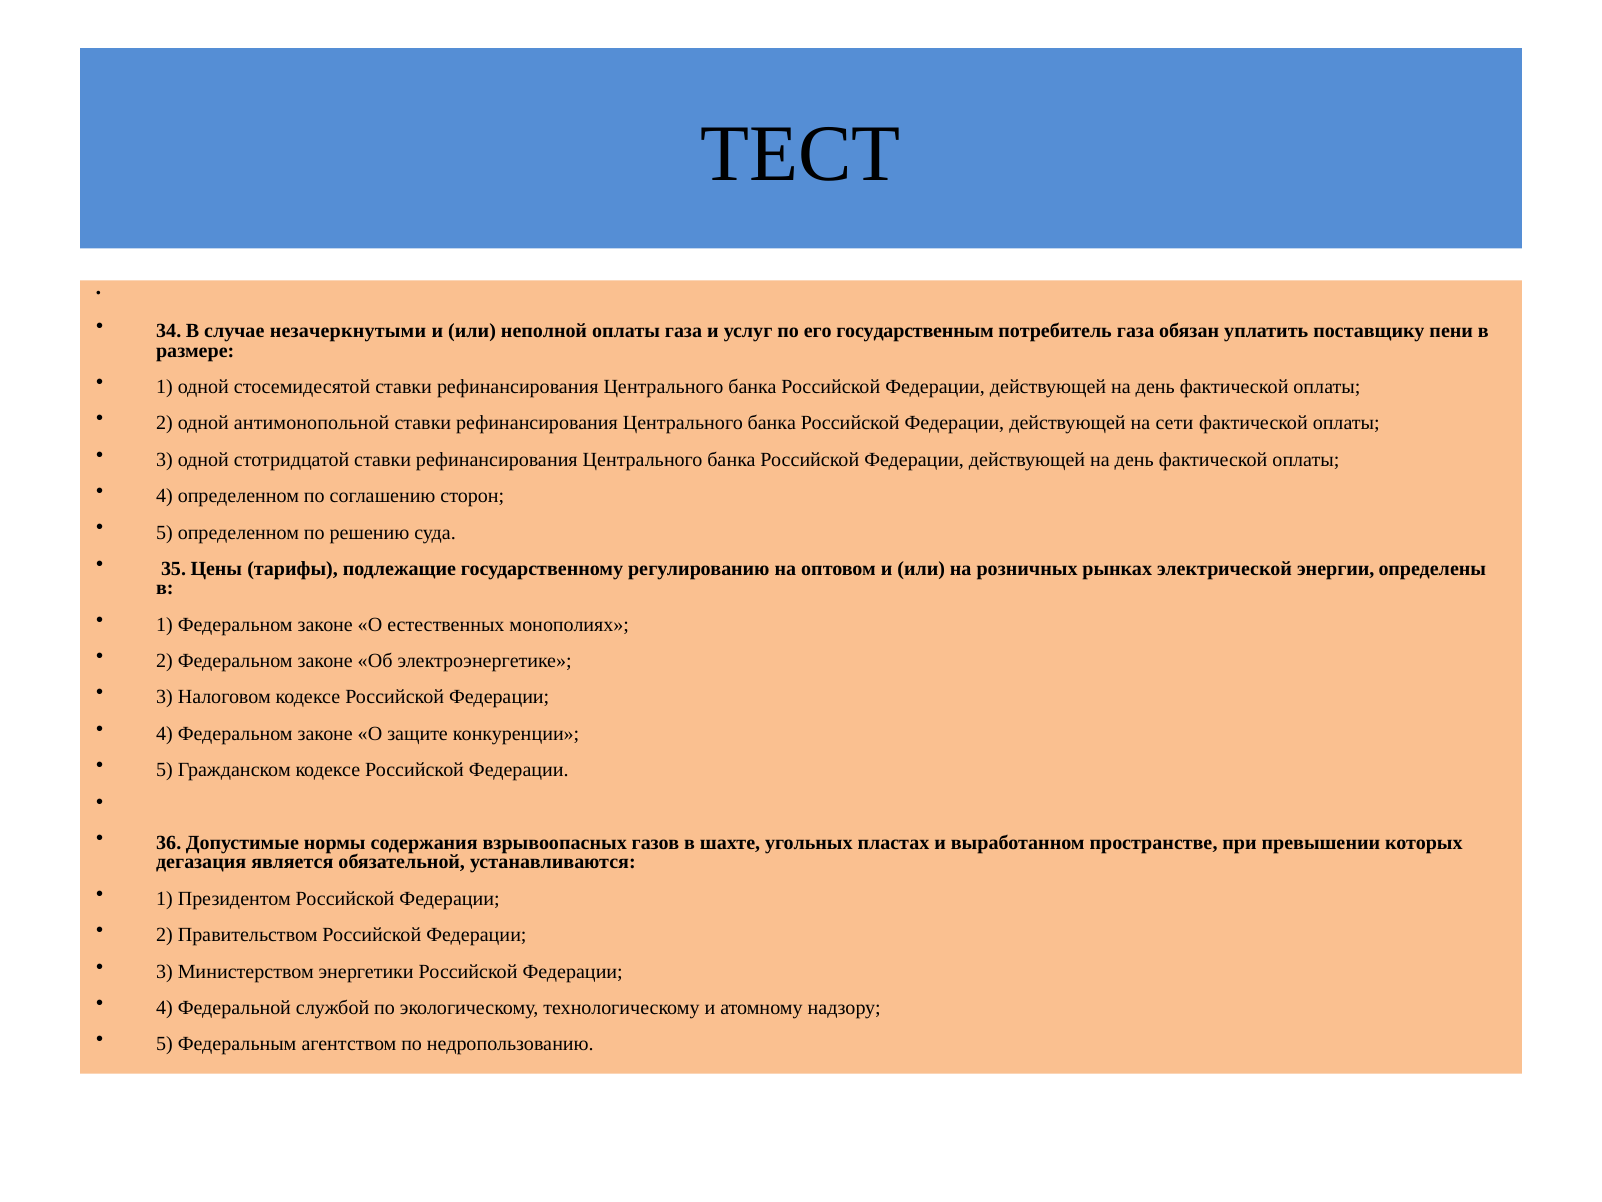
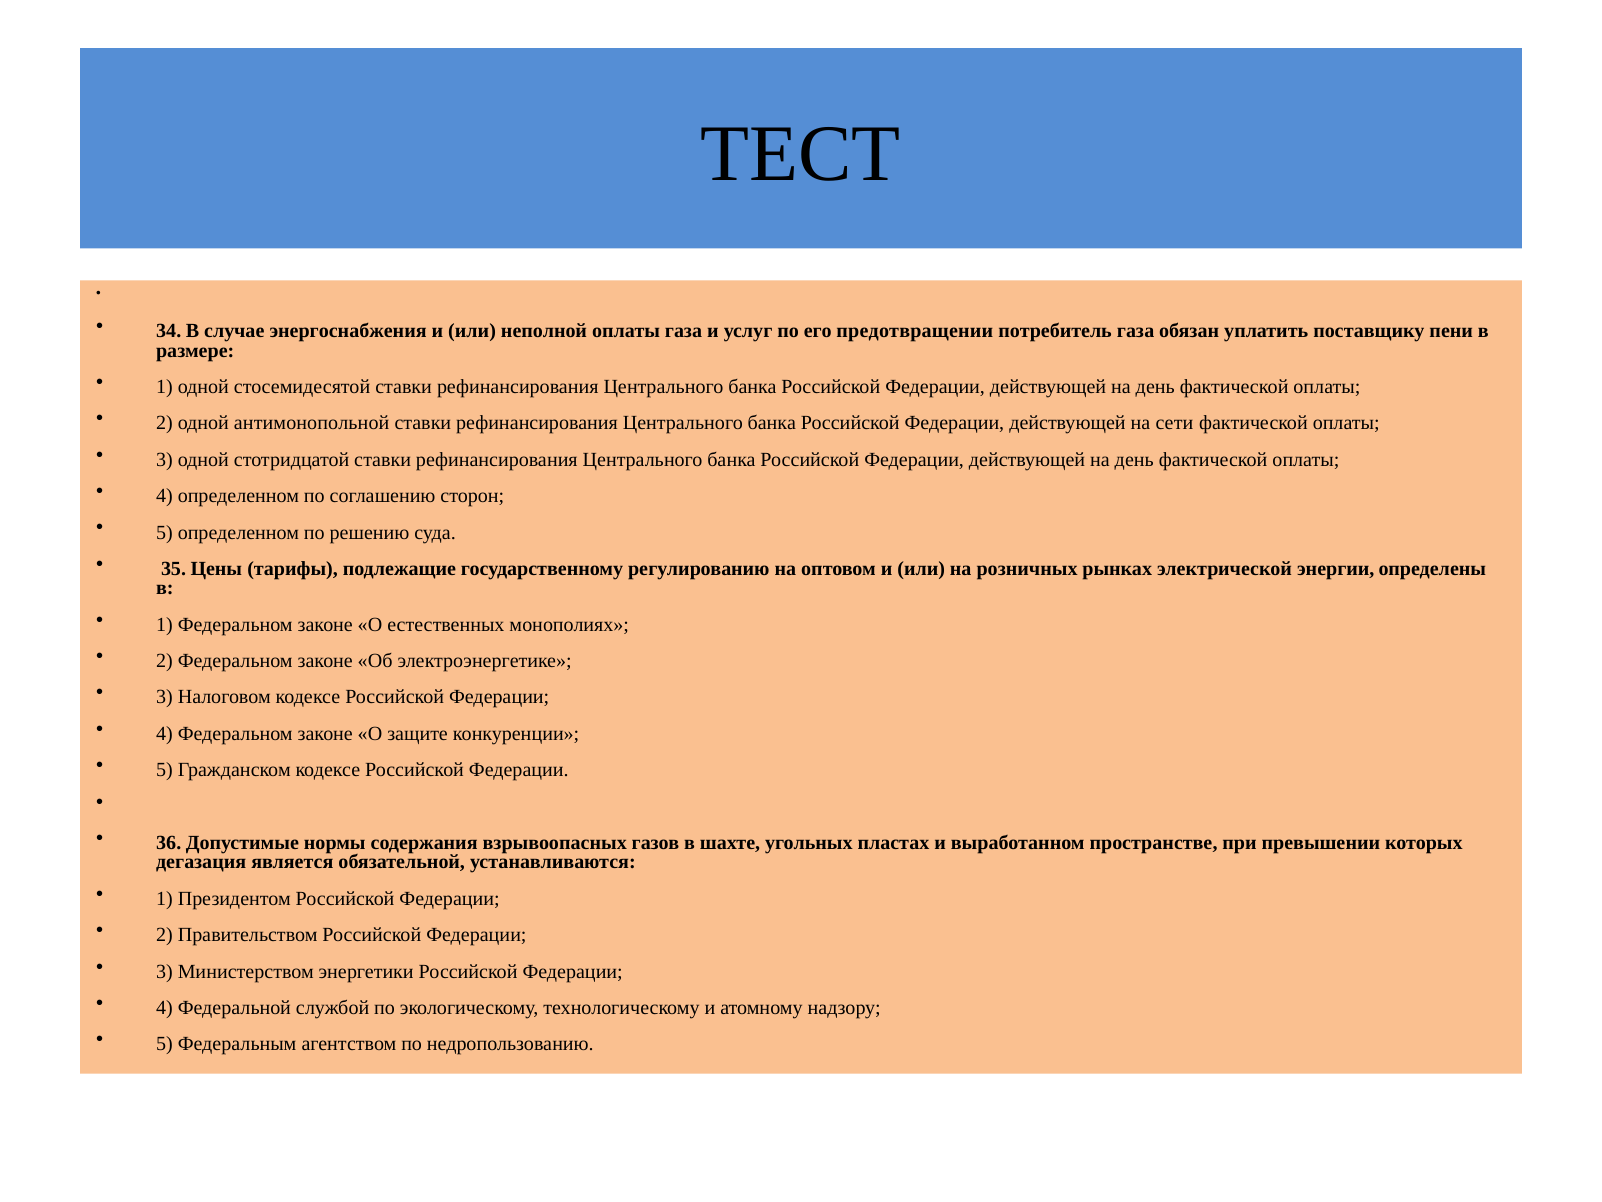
незачеркнутыми: незачеркнутыми -> энергоснабжения (348, 331)
государственным: государственным -> предотвращении (915, 331)
